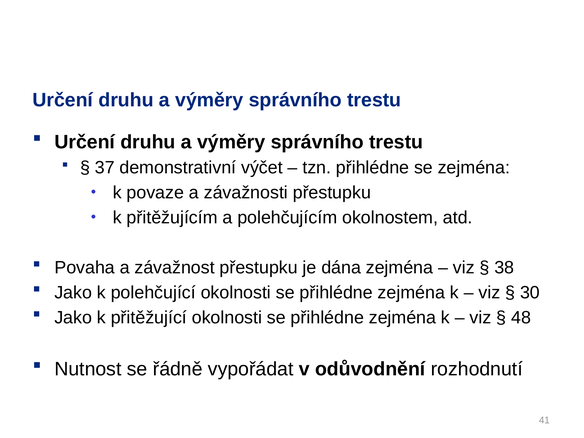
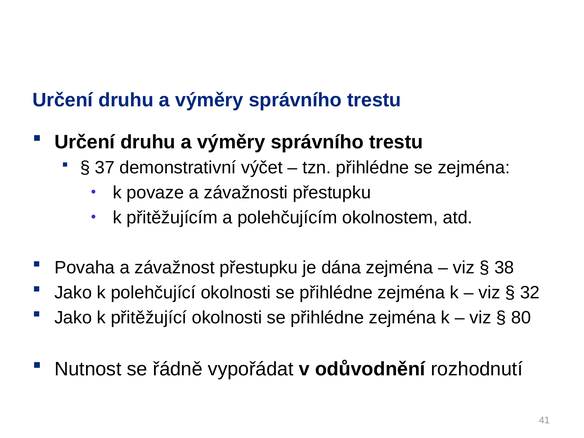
30: 30 -> 32 (530, 293)
48: 48 -> 80 (521, 318)
